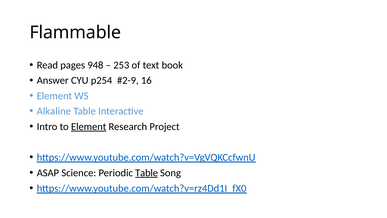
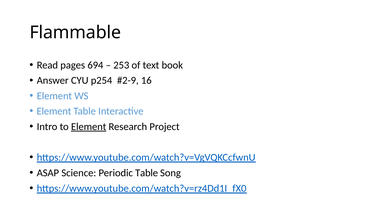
948: 948 -> 694 (95, 65)
Alkaline: Alkaline -> Element (54, 111)
Table underline: present -> none (147, 173)
